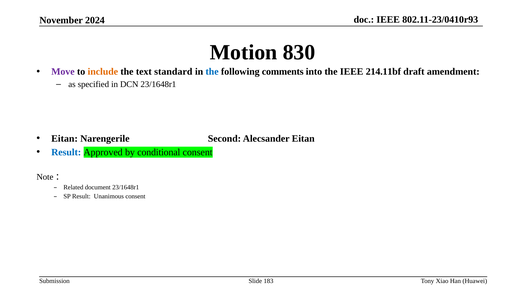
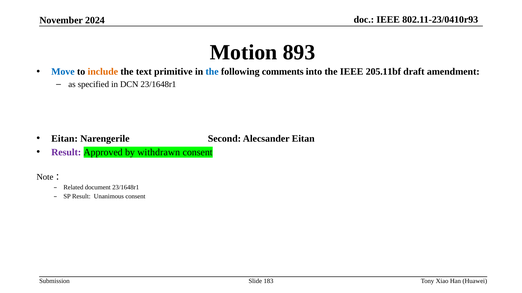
830: 830 -> 893 (299, 52)
Move colour: purple -> blue (63, 72)
standard: standard -> primitive (173, 72)
214.11bf: 214.11bf -> 205.11bf (383, 72)
Result colour: blue -> purple (66, 153)
conditional: conditional -> withdrawn (159, 153)
